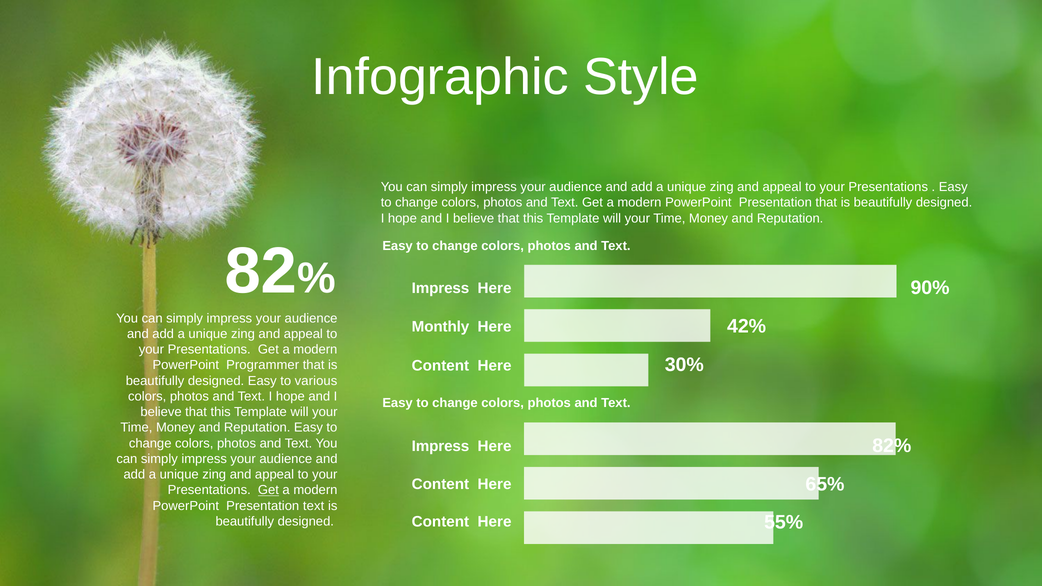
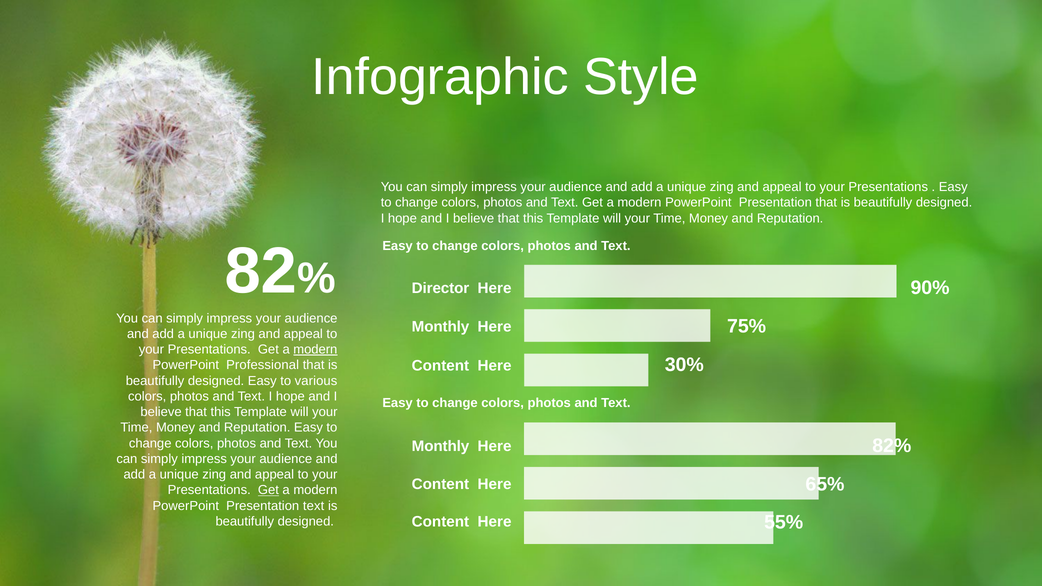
Impress: Impress -> Director (440, 288)
42%: 42% -> 75% (747, 326)
modern underline: none -> present (315, 350)
Programmer: Programmer -> Professional (263, 365)
Impress: Impress -> Monthly (440, 446)
